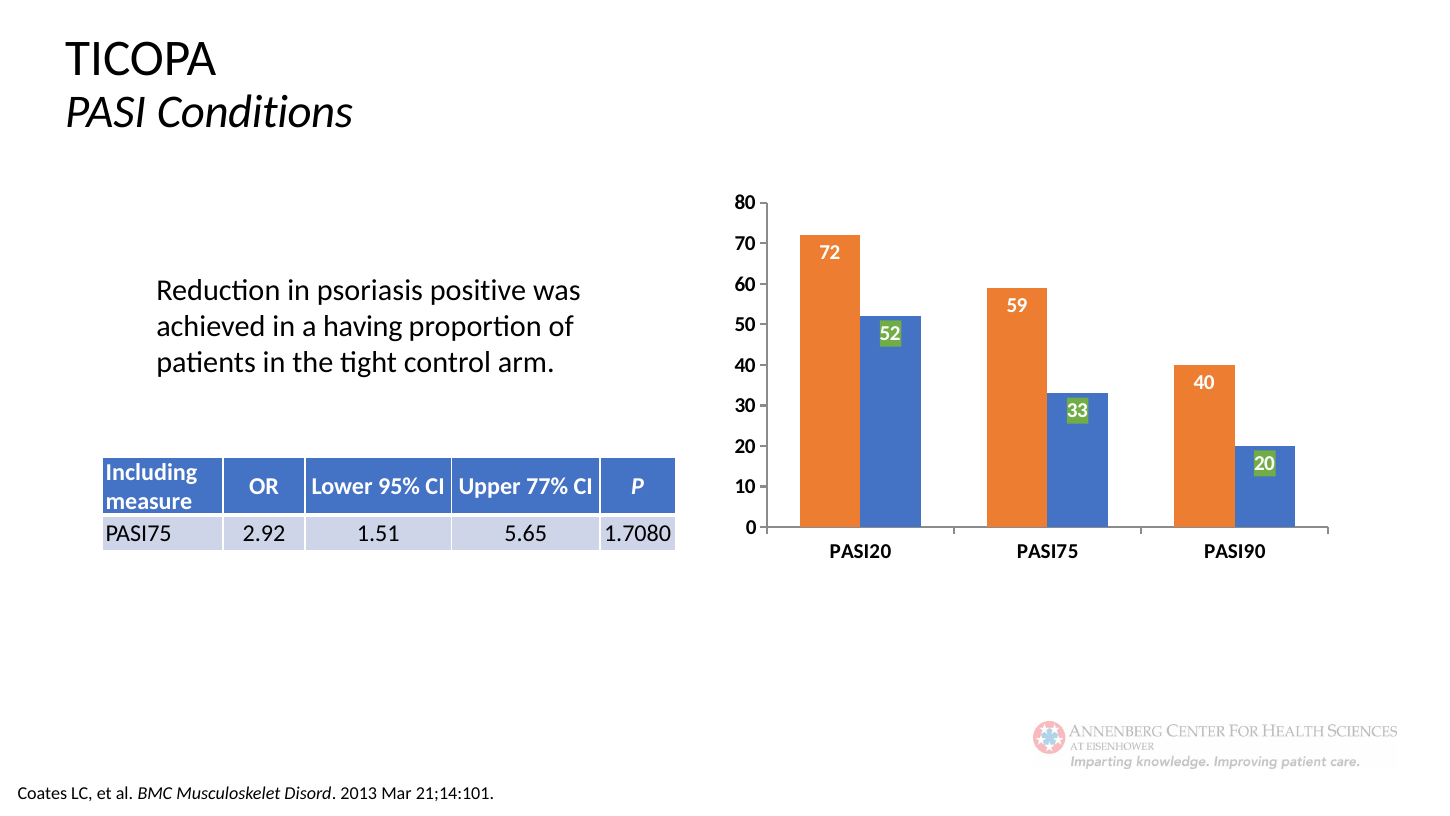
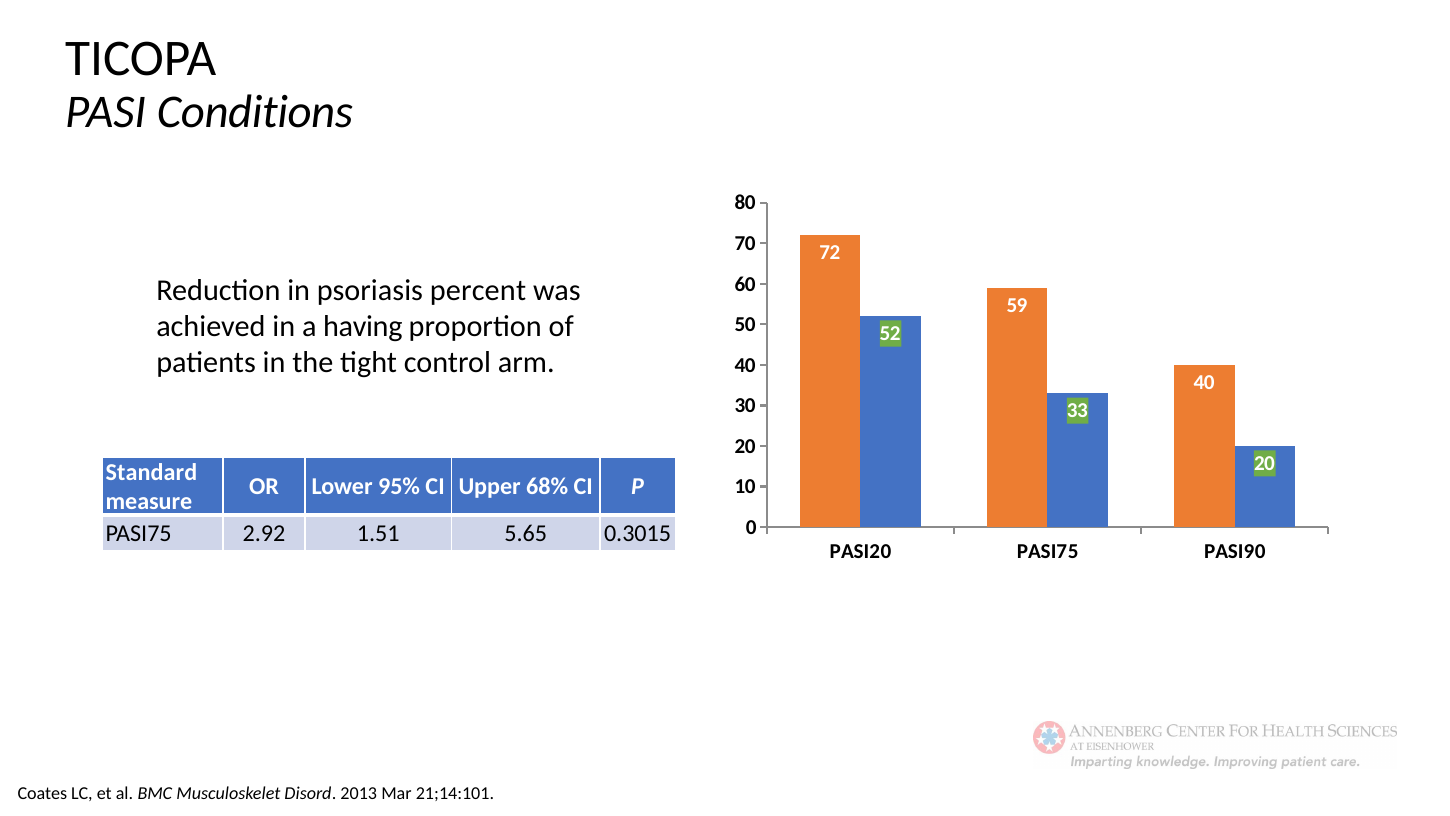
positive: positive -> percent (478, 290)
Including: Including -> Standard (151, 472)
77%: 77% -> 68% (547, 486)
1.7080: 1.7080 -> 0.3015 (638, 533)
